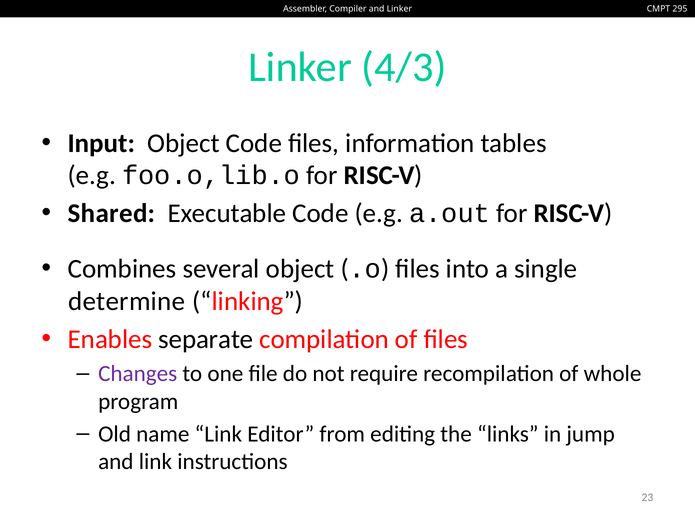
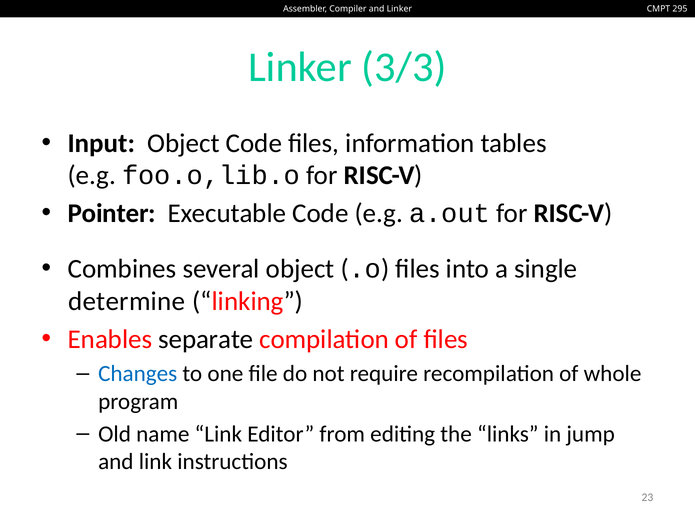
4/3: 4/3 -> 3/3 (404, 67)
Shared: Shared -> Pointer (112, 214)
Changes colour: purple -> blue (138, 374)
